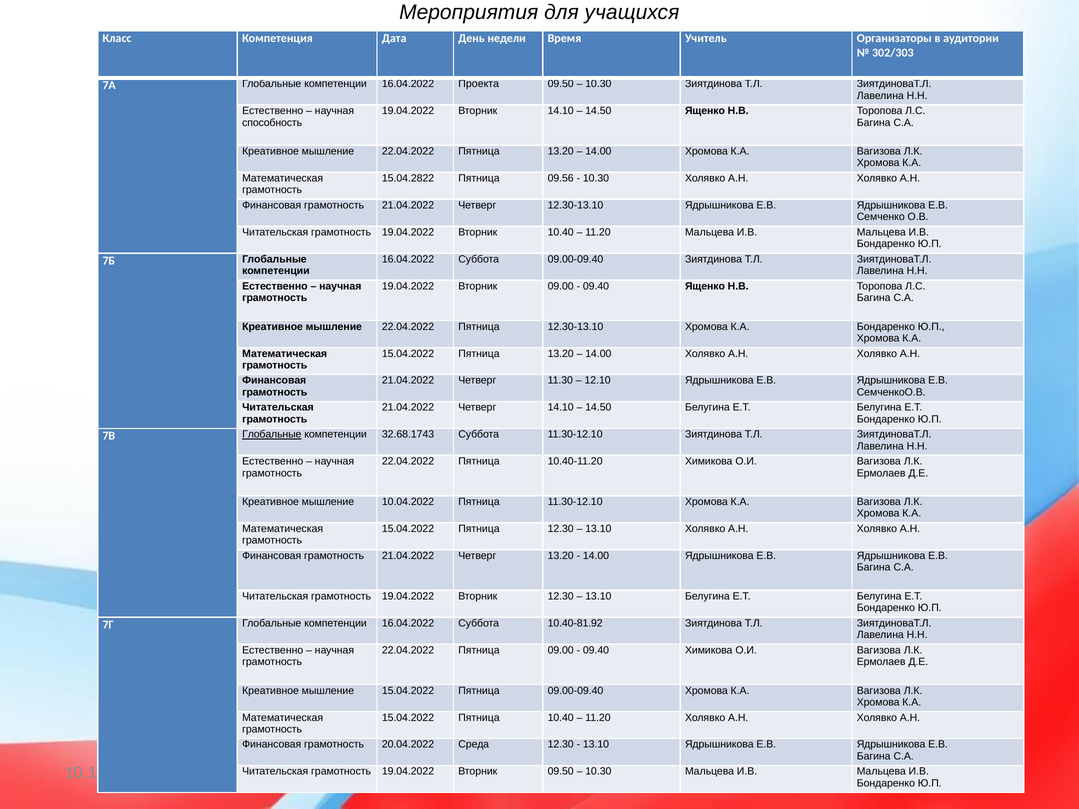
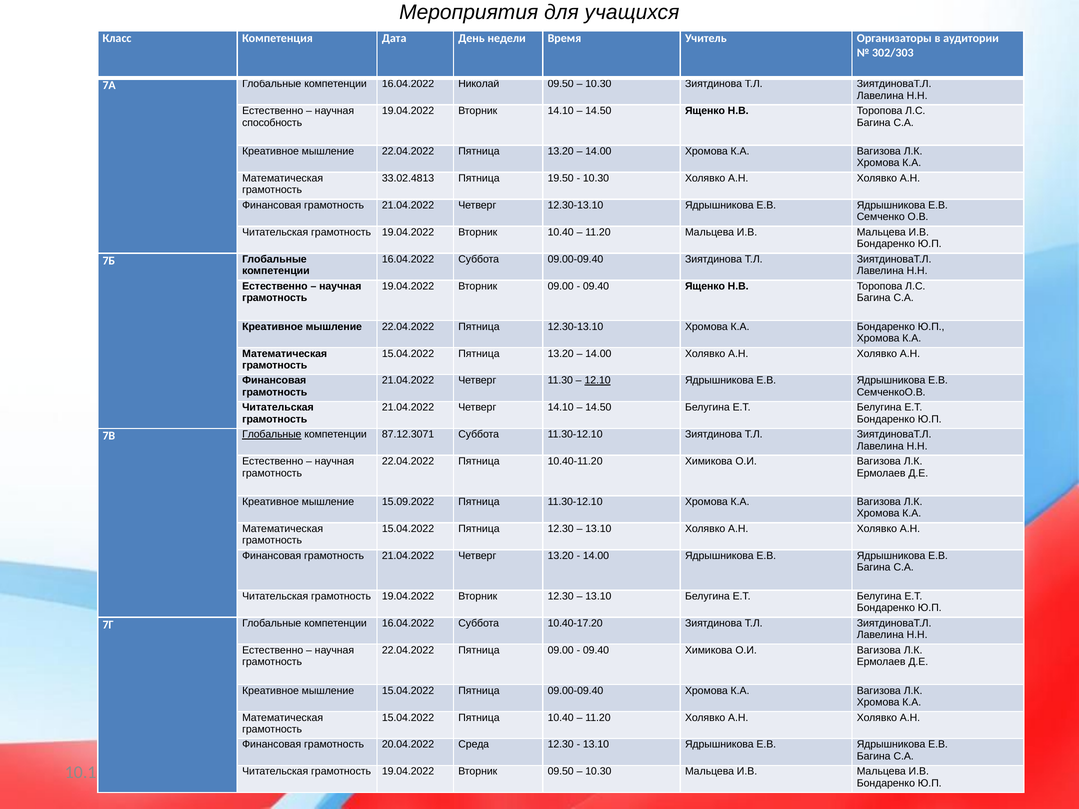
Проекта: Проекта -> Николай (479, 84)
15.04.2822: 15.04.2822 -> 33.02.4813 (408, 178)
09.56: 09.56 -> 19.50 (561, 178)
12.10 underline: none -> present (598, 381)
32.68.1743: 32.68.1743 -> 87.12.3071 (408, 435)
10.04.2022: 10.04.2022 -> 15.09.2022 (408, 502)
10.40-81.92: 10.40-81.92 -> 10.40-17.20 (575, 623)
